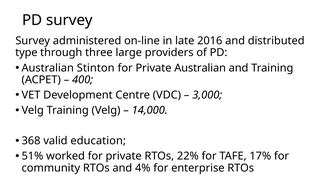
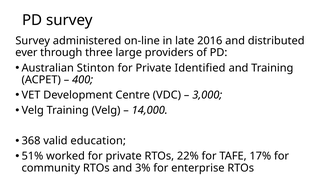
type: type -> ever (26, 53)
Private Australian: Australian -> Identified (200, 68)
4%: 4% -> 3% (143, 169)
